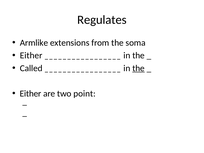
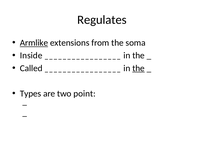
Armlike underline: none -> present (34, 43)
Either: Either -> Inside (31, 55)
Either: Either -> Types (31, 94)
